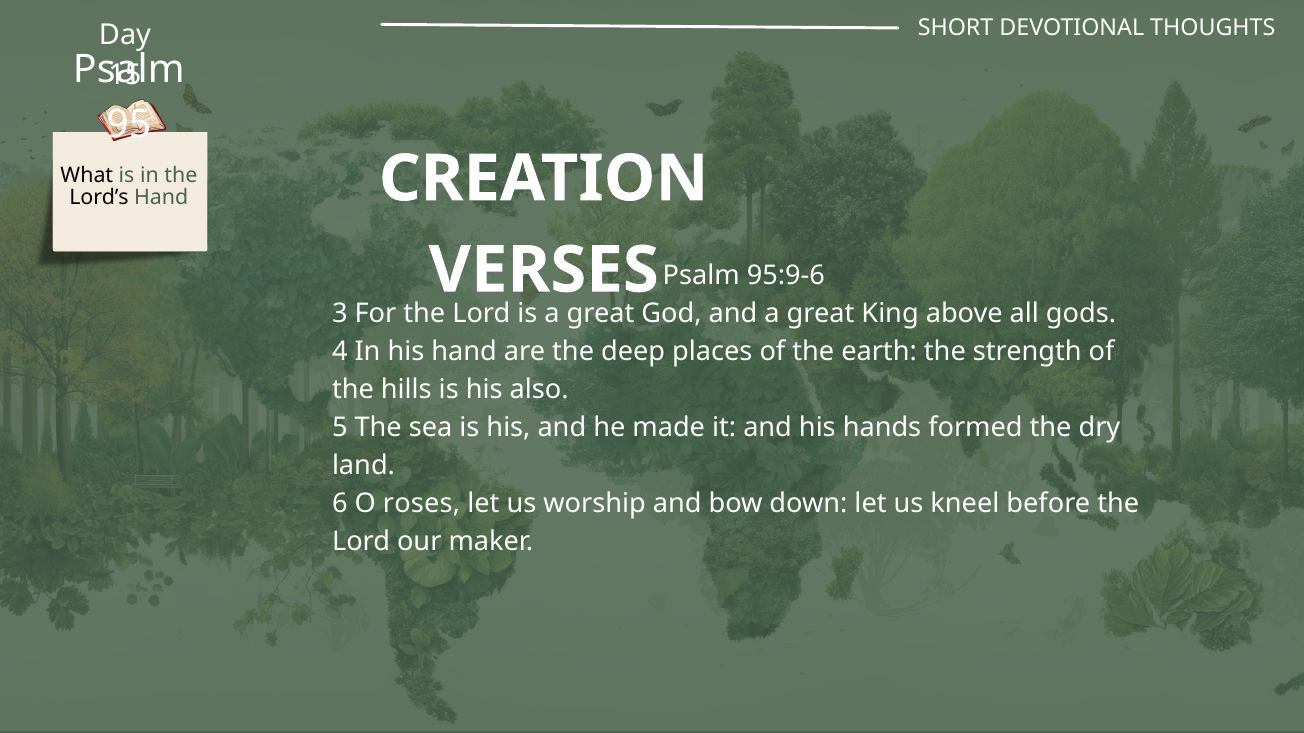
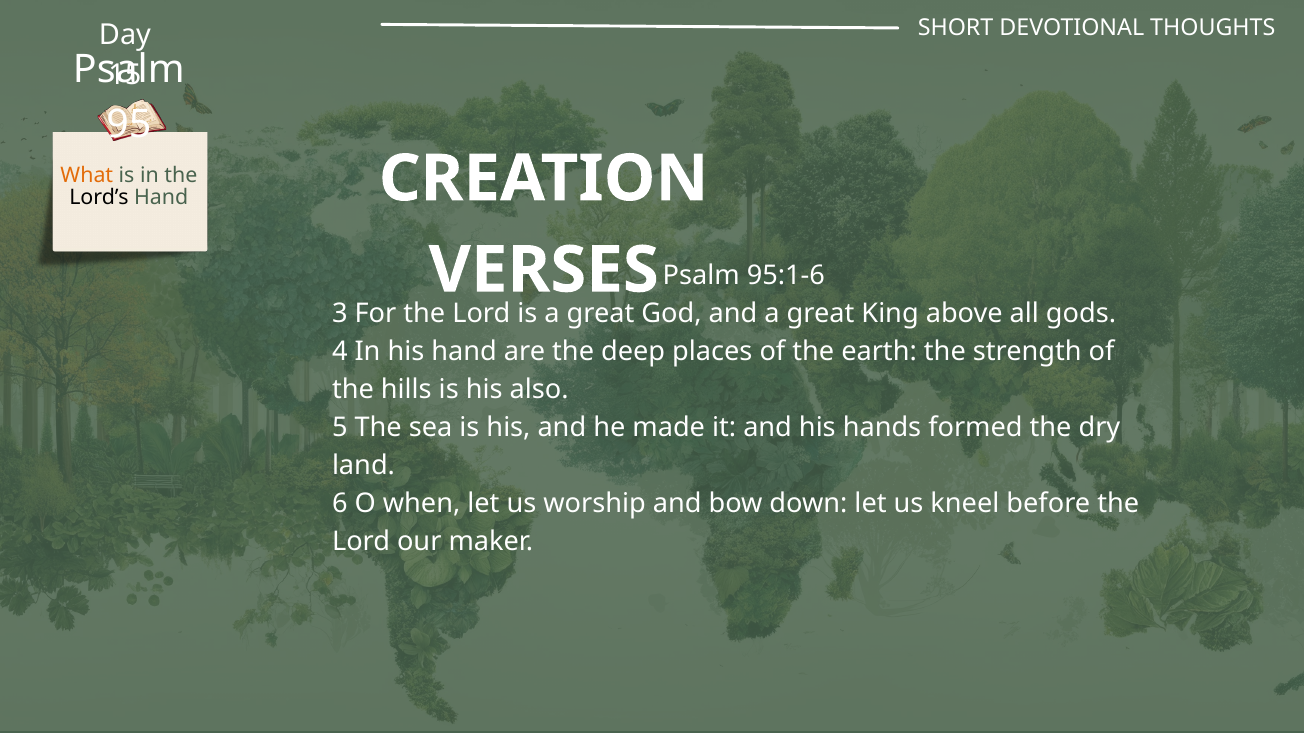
What colour: black -> orange (87, 176)
95:9-6: 95:9-6 -> 95:1-6 (786, 276)
roses: roses -> when (422, 504)
